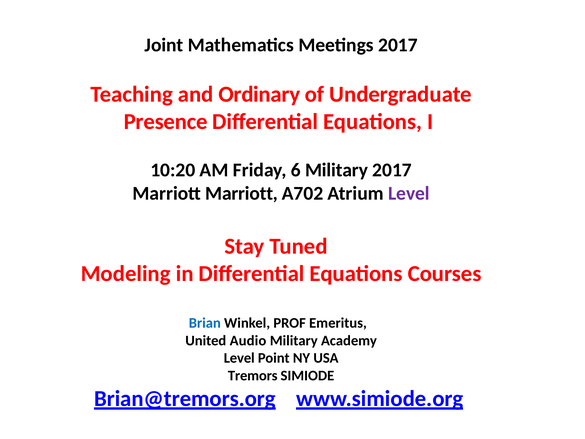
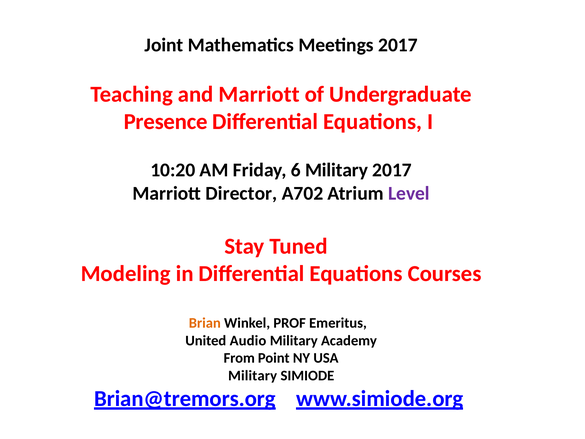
and Ordinary: Ordinary -> Marriott (259, 94)
Marriott Marriott: Marriott -> Director (241, 193)
Brian colour: blue -> orange (205, 323)
Level: Level -> From (239, 358)
Tremors: Tremors -> Military (253, 375)
